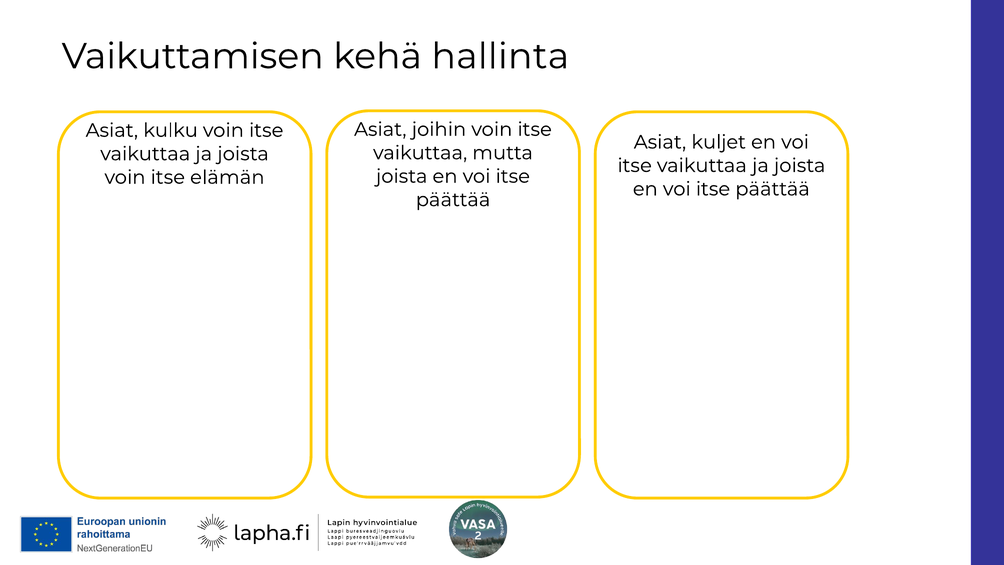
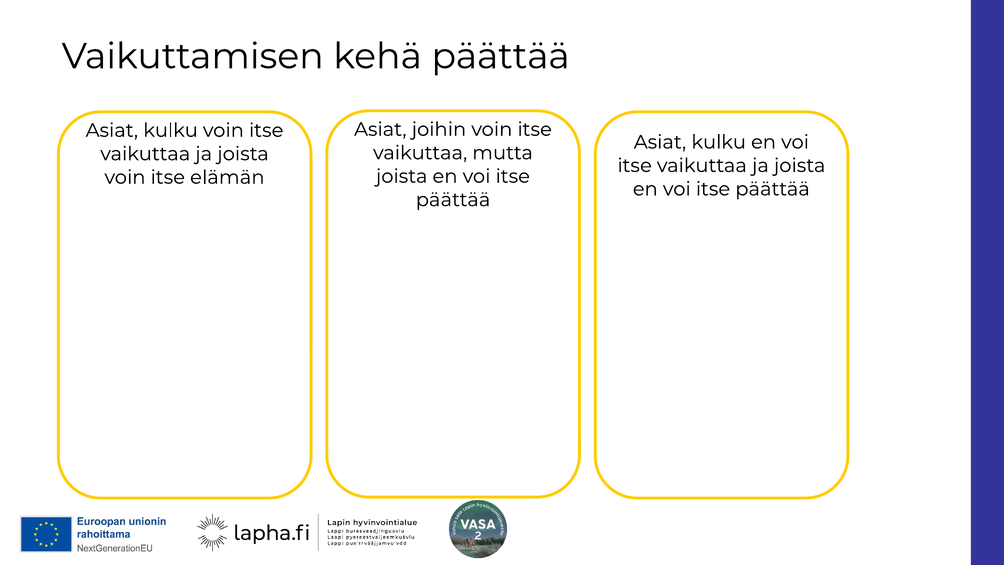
kehä hallinta: hallinta -> päättää (501, 56)
kuljet: kuljet -> kulku (719, 142)
